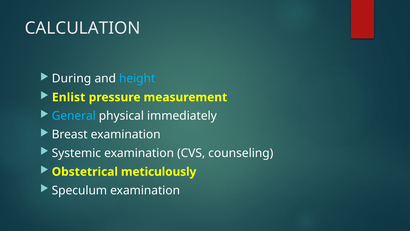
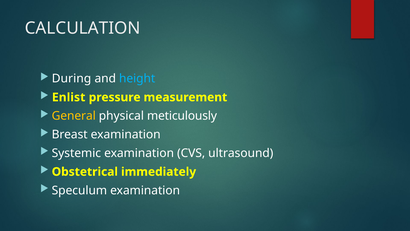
General colour: light blue -> yellow (74, 116)
immediately: immediately -> meticulously (182, 116)
counseling: counseling -> ultrasound (241, 153)
meticulously: meticulously -> immediately (159, 172)
